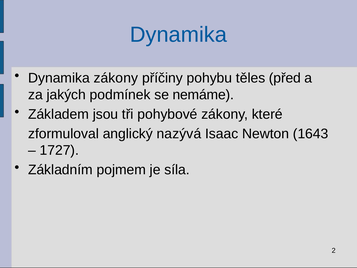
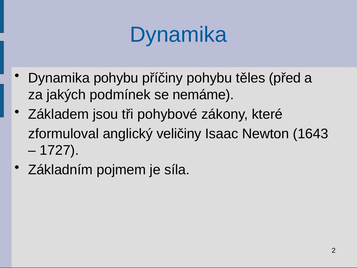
Dynamika zákony: zákony -> pohybu (116, 78)
nazývá: nazývá -> veličiny (179, 134)
